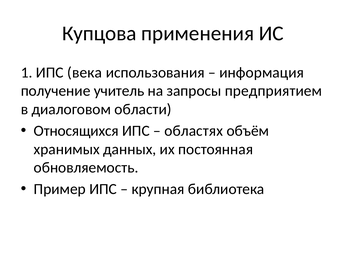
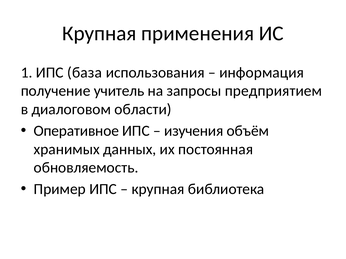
Купцова: Купцова -> Крупная (99, 33)
века: века -> база (85, 73)
Относящихся: Относящихся -> Оперативное (76, 131)
областях: областях -> изучения (194, 131)
